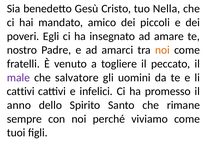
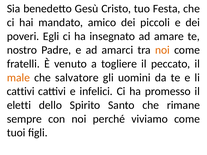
Nella: Nella -> Festa (167, 9)
male colour: purple -> orange (18, 78)
anno: anno -> eletti (19, 105)
